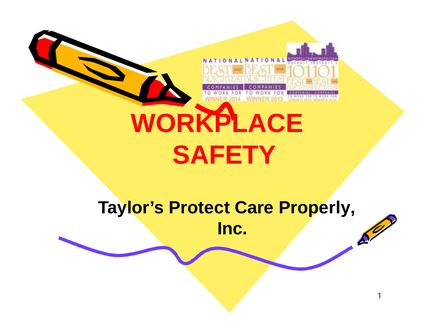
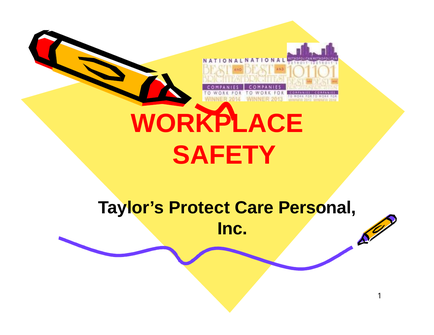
Properly: Properly -> Personal (317, 208)
